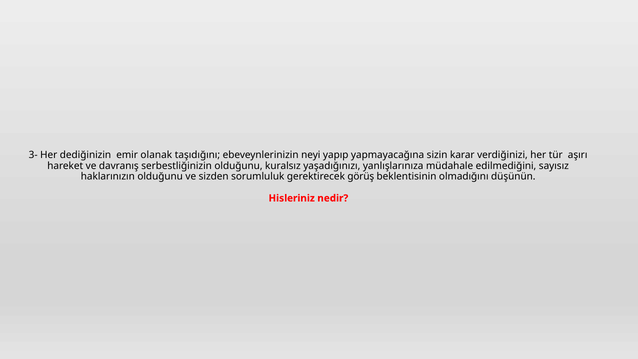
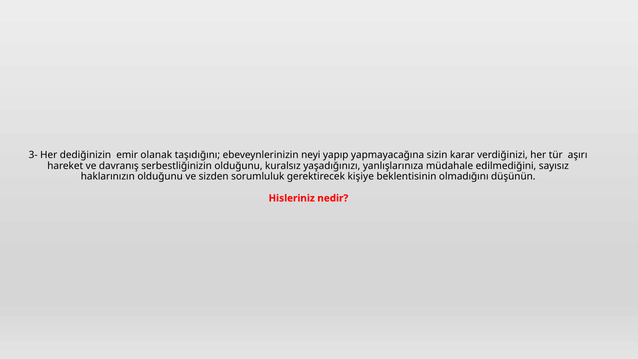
görüş: görüş -> kişiye (361, 177)
